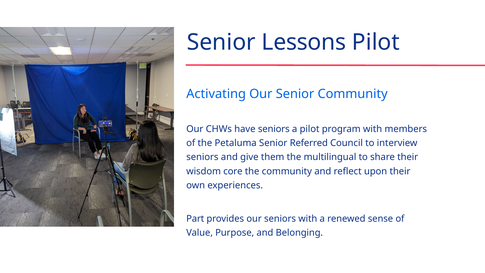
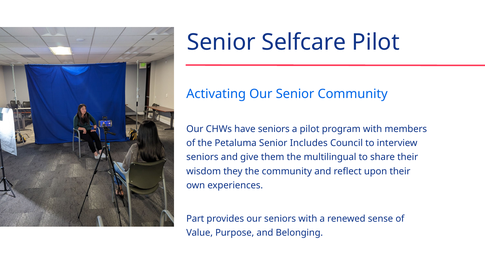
Lessons: Lessons -> Selfcare (304, 42)
Referred: Referred -> Includes (309, 143)
core: core -> they (233, 171)
